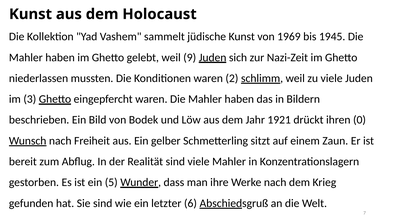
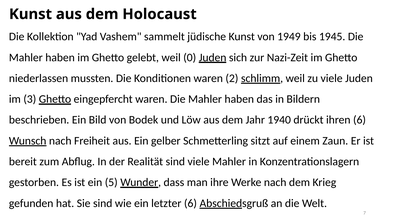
1969: 1969 -> 1949 (289, 37)
9: 9 -> 0 (190, 57)
1921: 1921 -> 1940 (279, 120)
ihren 0: 0 -> 6 (360, 120)
